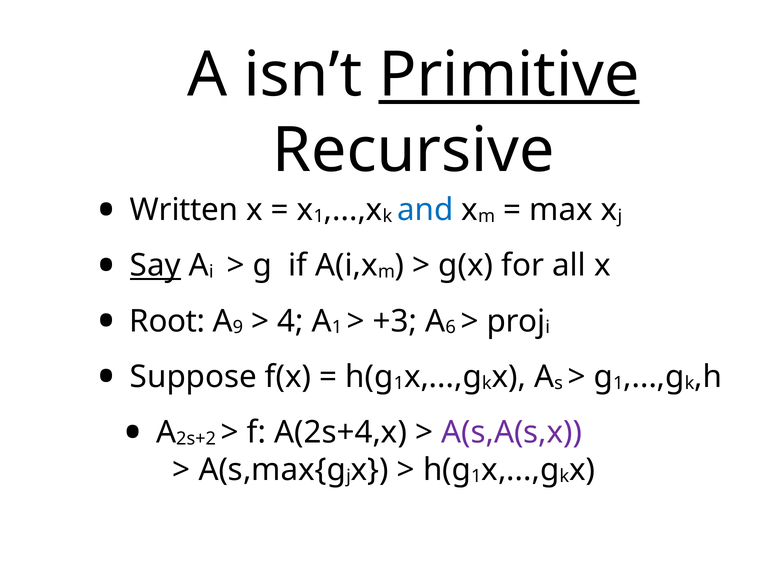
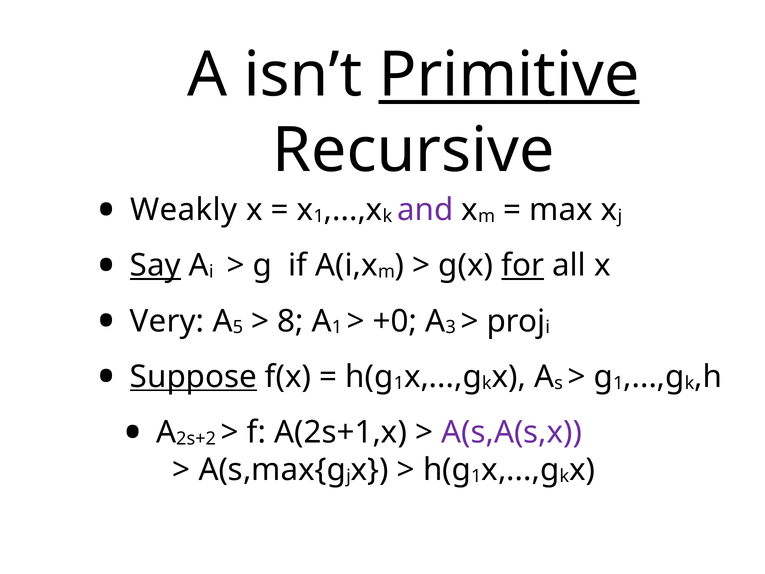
Written: Written -> Weakly (184, 210)
and colour: blue -> purple (425, 210)
for underline: none -> present (523, 265)
Root: Root -> Very (167, 321)
9: 9 -> 5 (238, 327)
4: 4 -> 8 (290, 321)
+3: +3 -> +0 (395, 321)
6: 6 -> 3 (451, 327)
Suppose underline: none -> present (193, 377)
A(2s+4,x: A(2s+4,x -> A(2s+1,x (341, 432)
